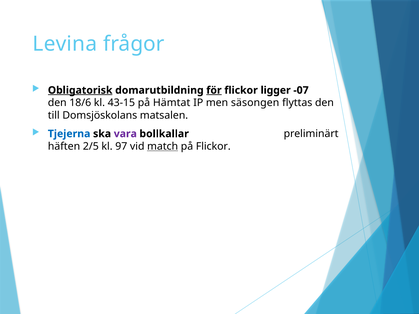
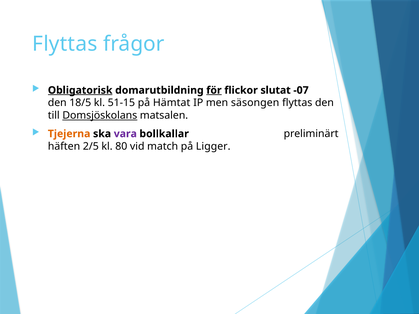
Levina: Levina -> Flyttas (65, 44)
ligger: ligger -> slutat (276, 90)
18/6: 18/6 -> 18/5 (80, 103)
43-15: 43-15 -> 51-15 (121, 103)
Domsjöskolans underline: none -> present (100, 115)
Tjejerna colour: blue -> orange (69, 134)
97: 97 -> 80 (121, 146)
match underline: present -> none (163, 146)
på Flickor: Flickor -> Ligger (213, 146)
